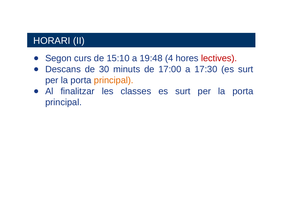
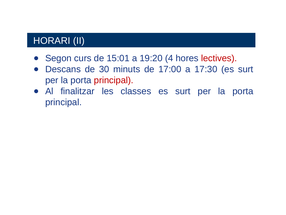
15:10: 15:10 -> 15:01 (118, 58)
19:48: 19:48 -> 19:20 (151, 58)
principal colour: orange -> red (114, 80)
